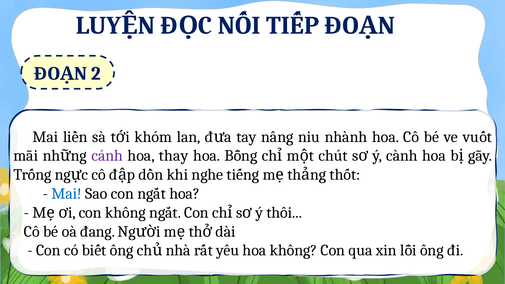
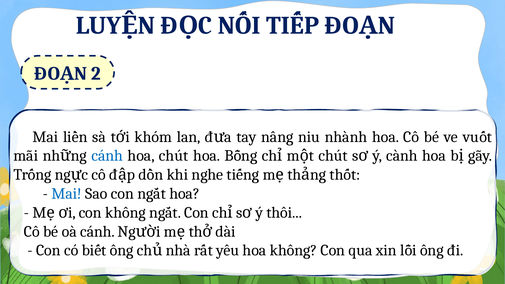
cánh colour: purple -> blue (107, 156)
hoa thay: thay -> chút (174, 156)
oà đang: đang -> cánh (97, 232)
